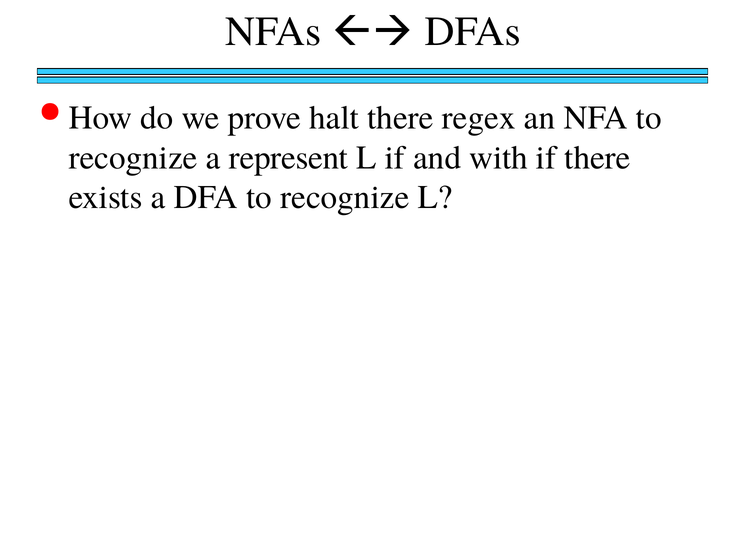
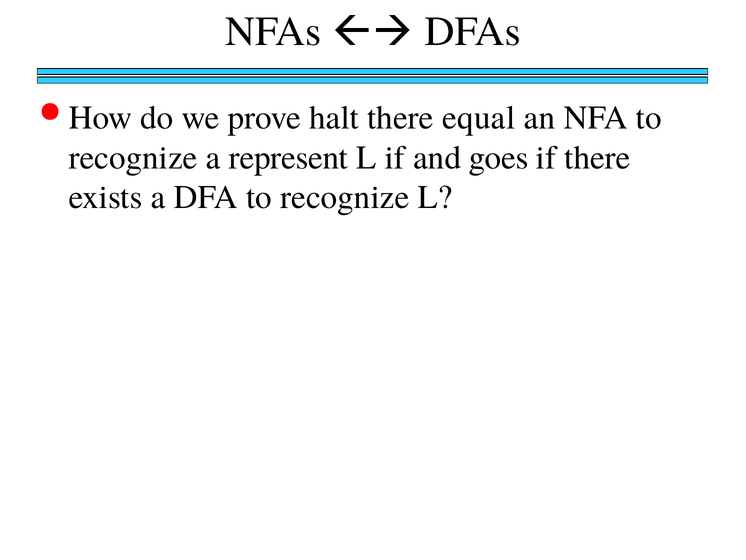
regex: regex -> equal (479, 118)
with: with -> goes (499, 157)
